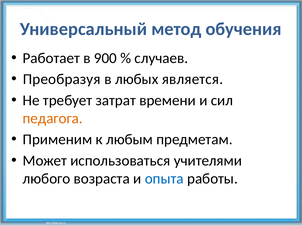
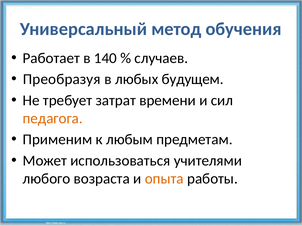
900: 900 -> 140 (105, 58)
является: является -> будущем (193, 79)
опыта colour: blue -> orange (164, 179)
